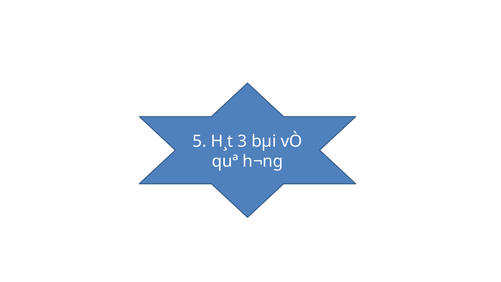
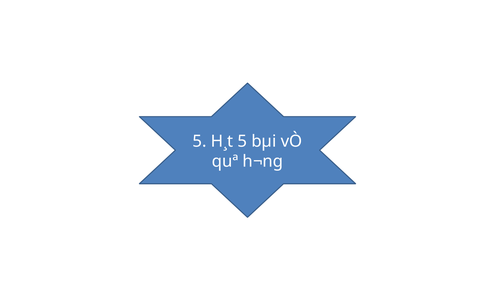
H¸t 3: 3 -> 5 (242, 141)
